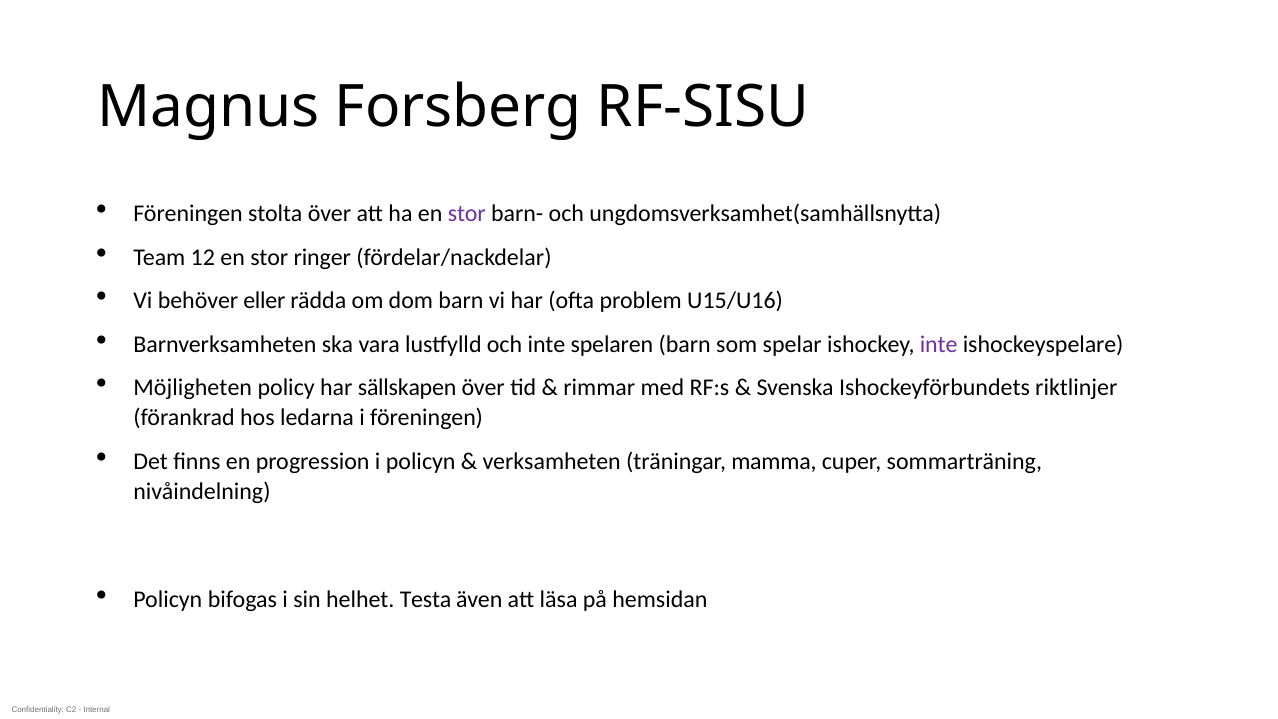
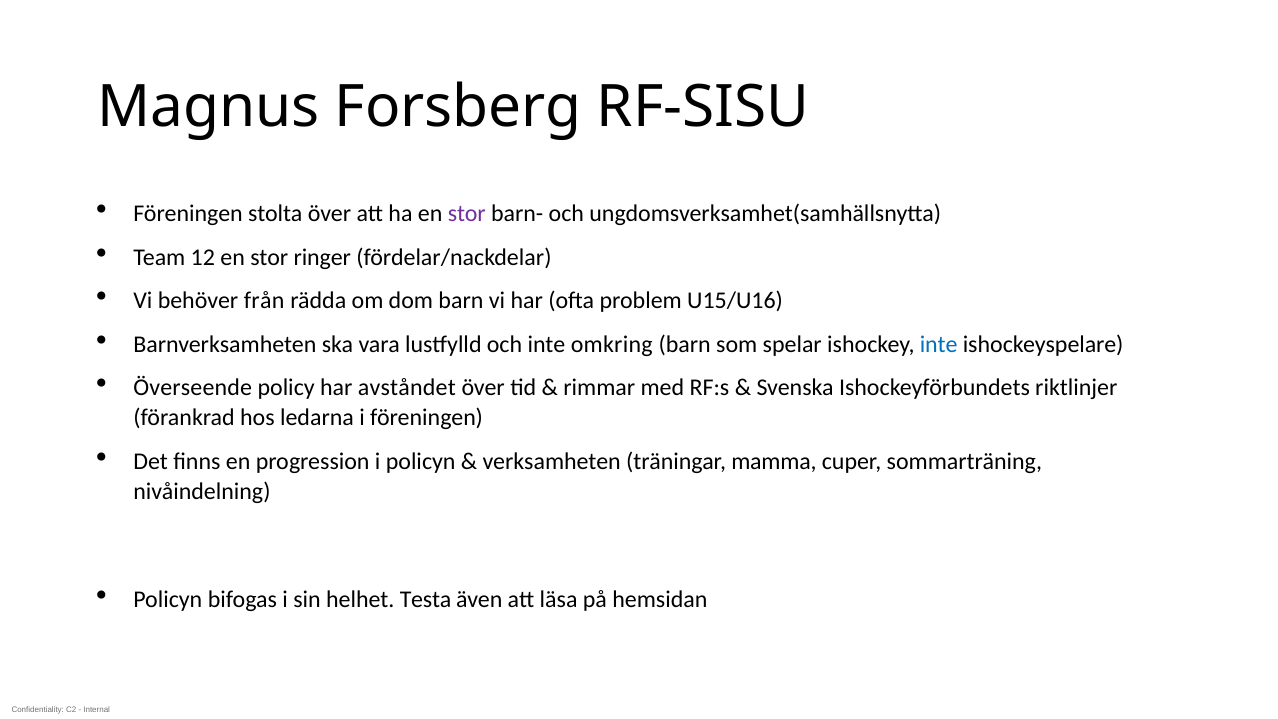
eller: eller -> från (264, 301)
spelaren: spelaren -> omkring (612, 344)
inte colour: purple -> blue (939, 344)
Möjligheten: Möjligheten -> Överseende (193, 388)
sällskapen: sällskapen -> avståndet (407, 388)
